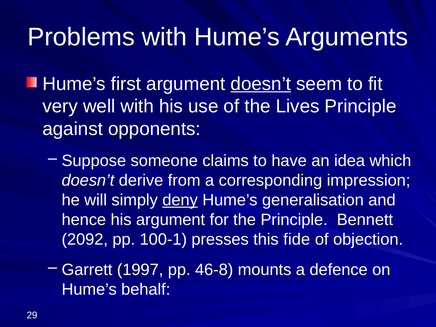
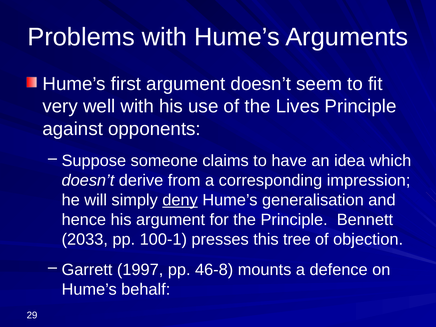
doesn’t underline: present -> none (261, 84)
2092: 2092 -> 2033 (85, 239)
fide: fide -> tree (297, 239)
